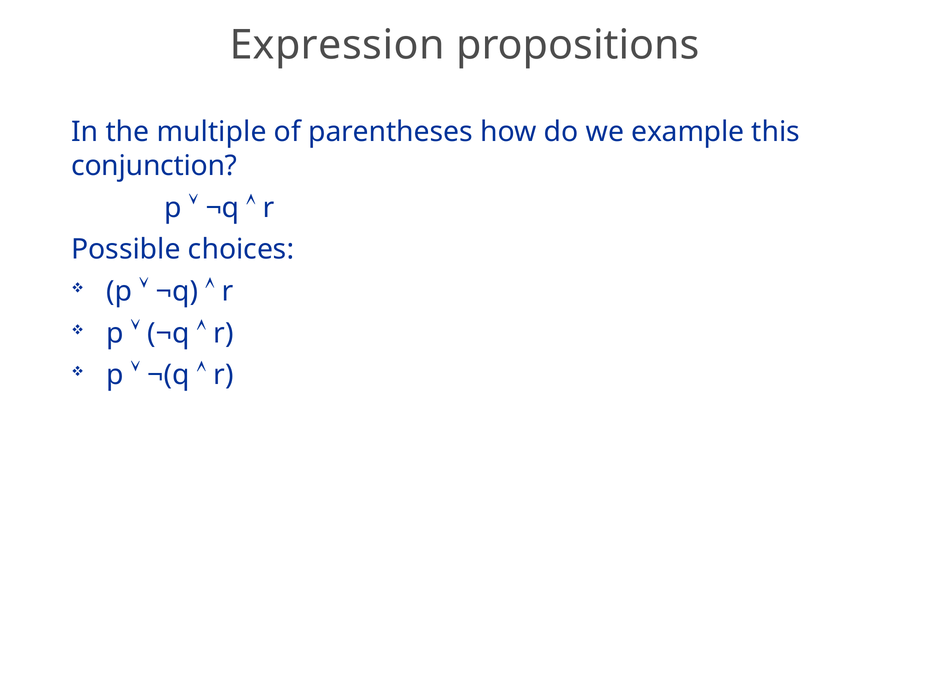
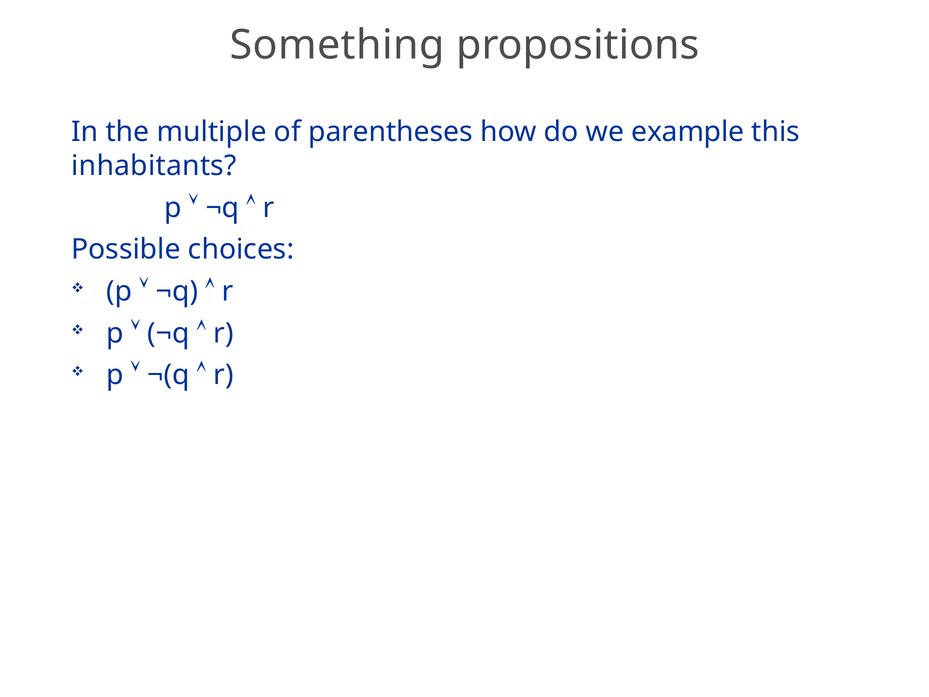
Expression: Expression -> Something (337, 45)
conjunction: conjunction -> inhabitants (154, 166)
